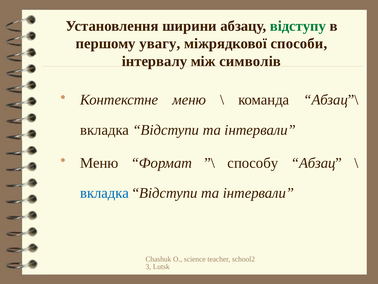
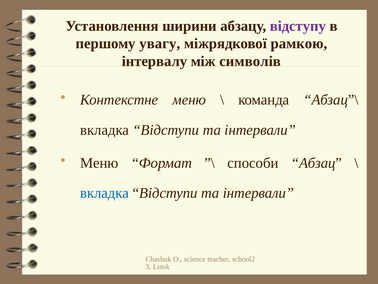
відступу colour: green -> purple (298, 26)
способи: способи -> рамкою (299, 44)
способу: способу -> способи (253, 163)
